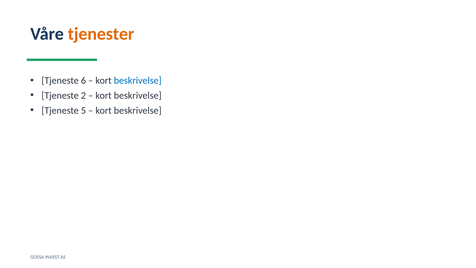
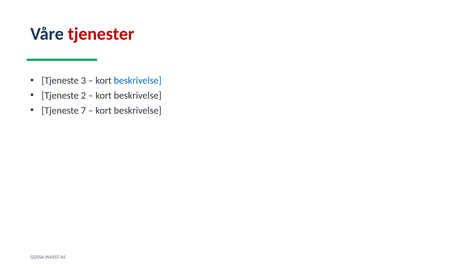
tjenester colour: orange -> red (101, 34)
6: 6 -> 3 (83, 81)
5: 5 -> 7 (83, 110)
